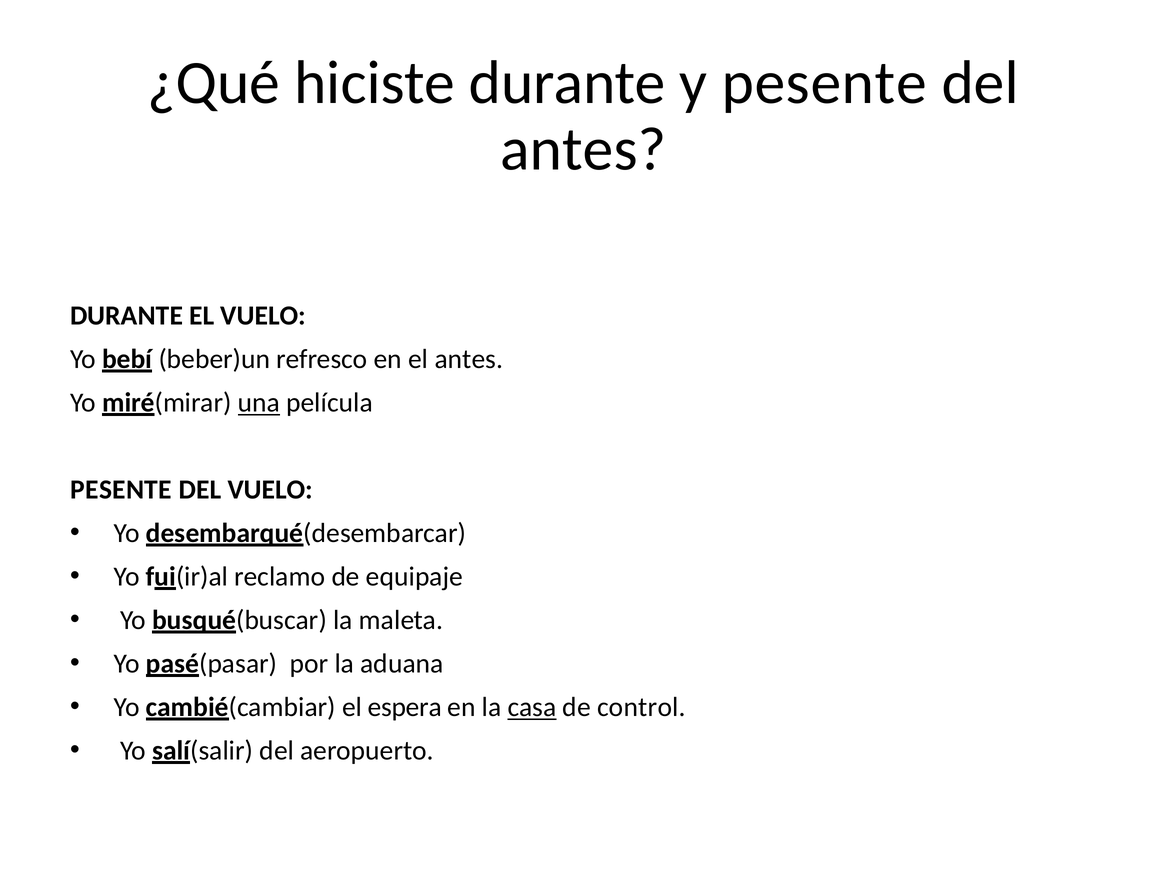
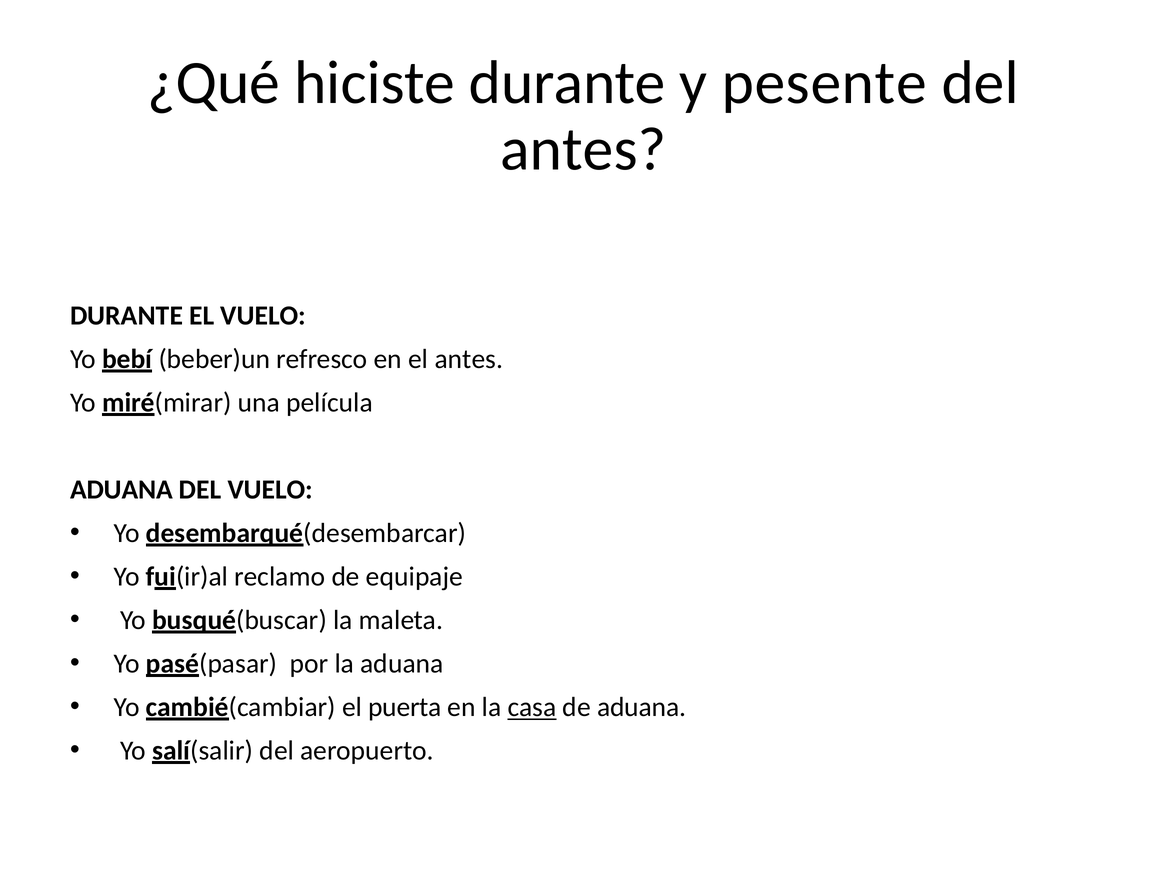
una underline: present -> none (259, 402)
PESENTE: PESENTE -> ADUANA (121, 489)
espera: espera -> puerta (405, 707)
de control: control -> aduana (642, 707)
